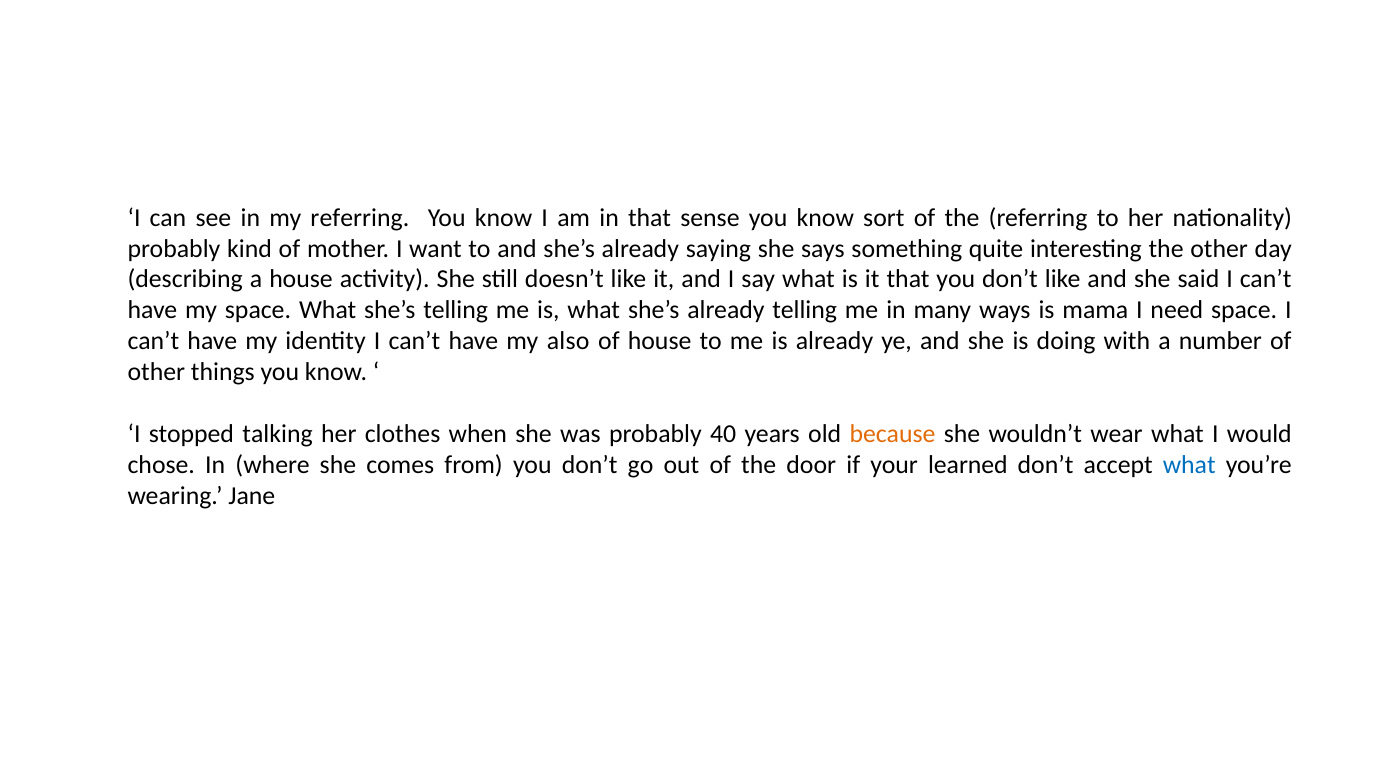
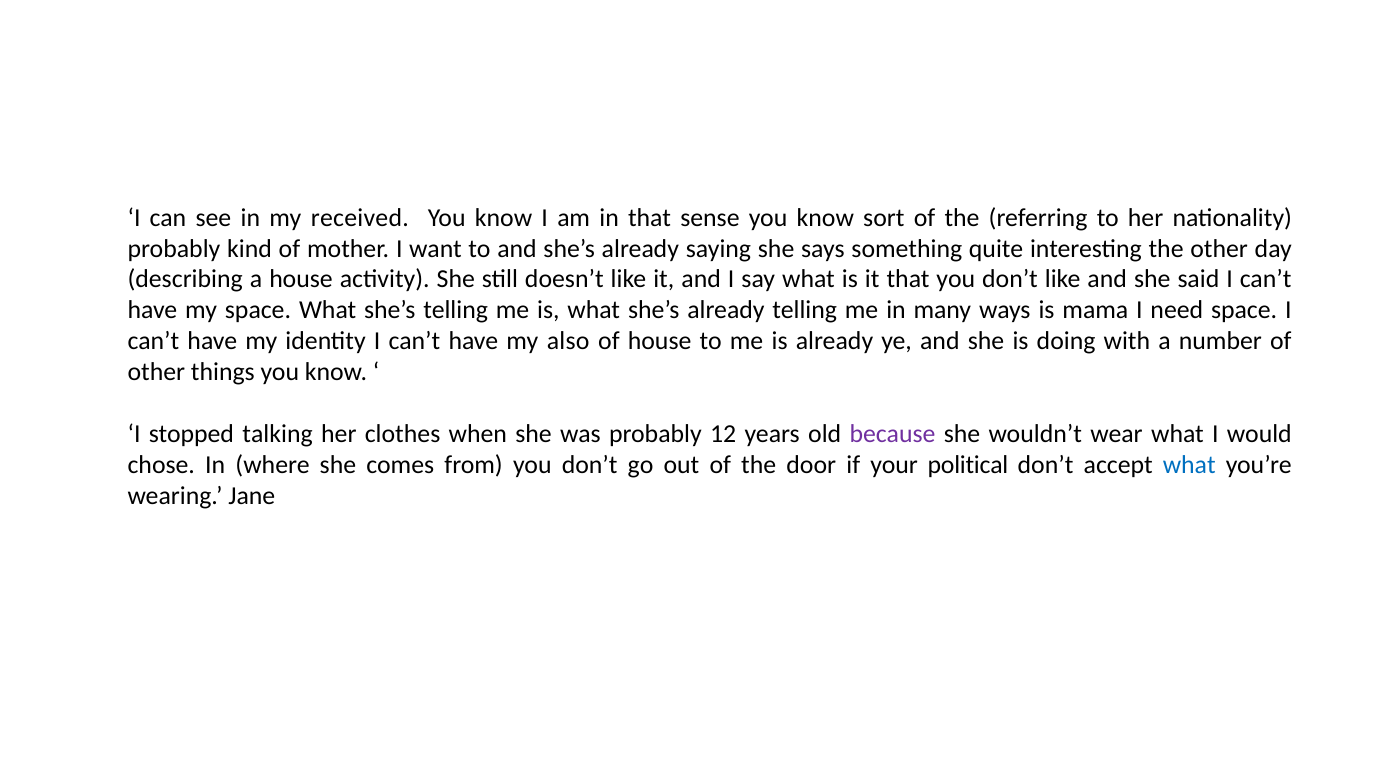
my referring: referring -> received (360, 218)
40: 40 -> 12 (723, 434)
because colour: orange -> purple (892, 434)
learned: learned -> political (968, 465)
